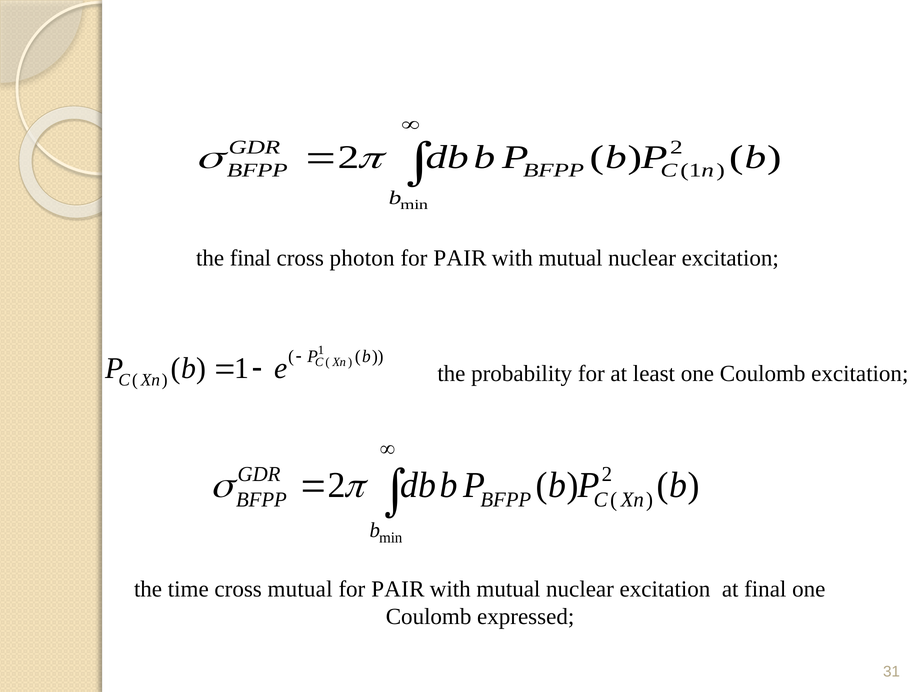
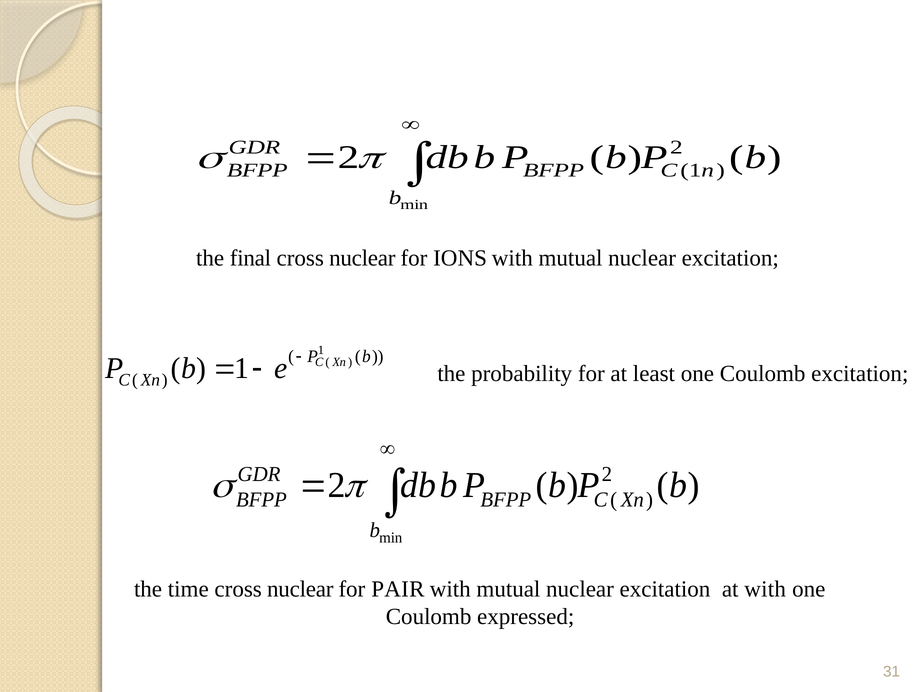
photon: photon -> nuclear (362, 258)
PAIR: PAIR -> IONS (460, 258)
mutual: mutual -> nuclear (300, 588)
at final: final -> with (765, 588)
